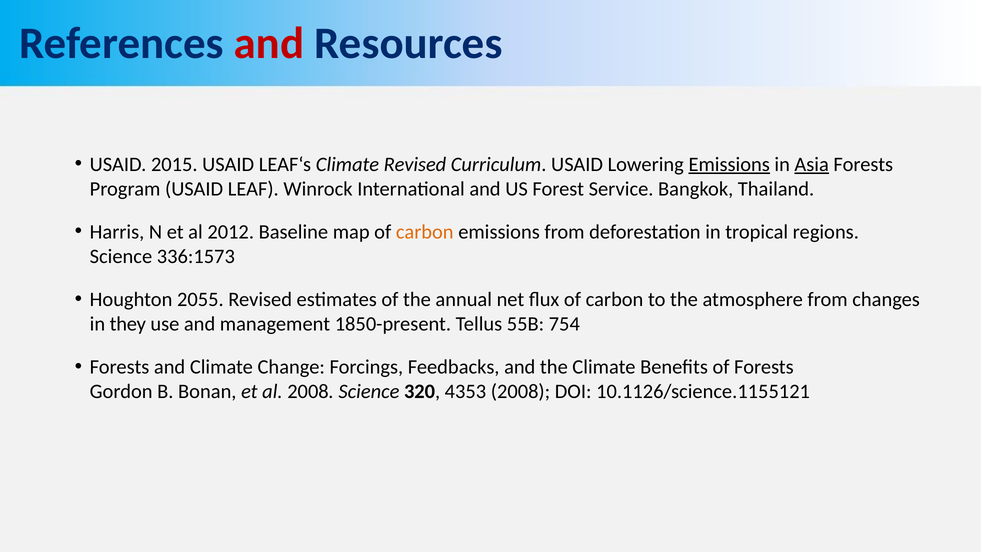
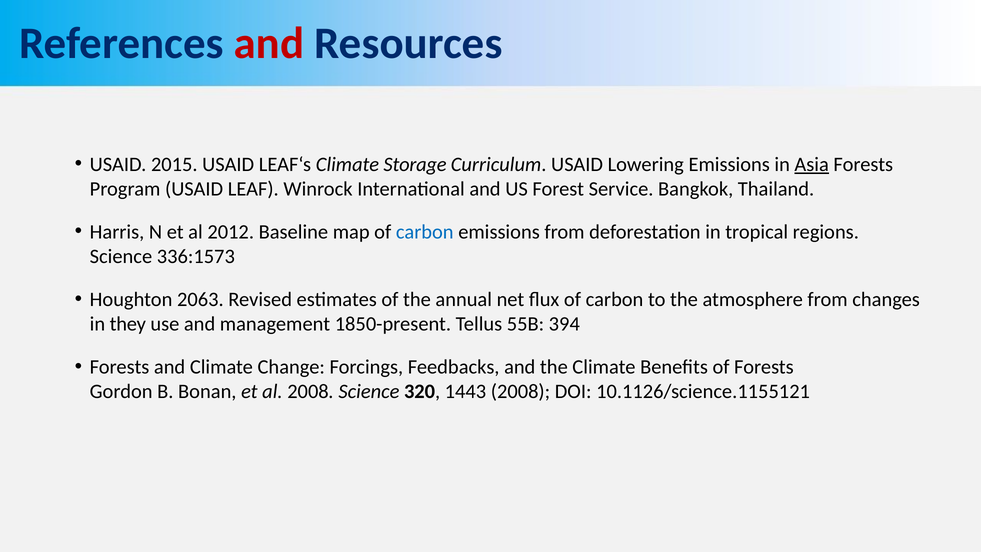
Climate Revised: Revised -> Storage (415, 164)
Emissions underline: present -> none (729, 164)
carbon colour: orange -> blue (425, 232)
2055: 2055 -> 2063 (200, 299)
754: 754 -> 394 (564, 324)
4353: 4353 -> 1443 (465, 391)
